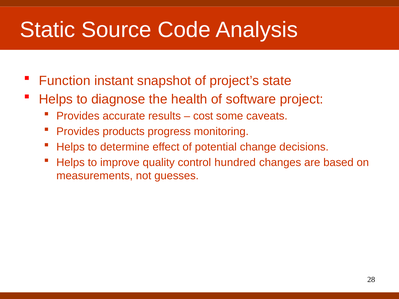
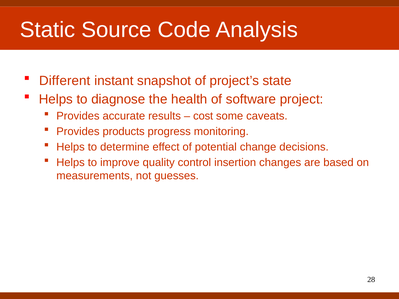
Function: Function -> Different (65, 81)
hundred: hundred -> insertion (235, 163)
